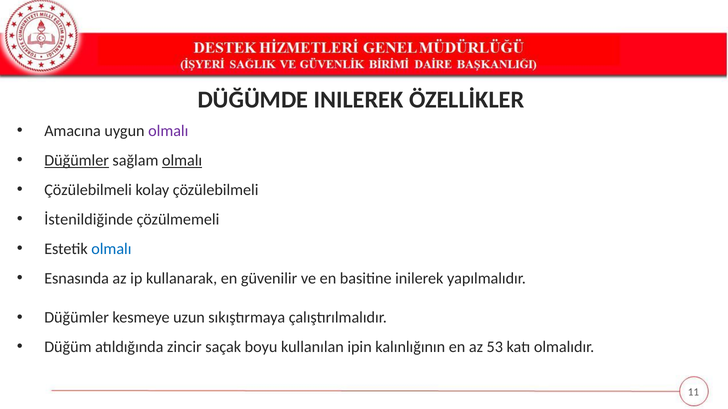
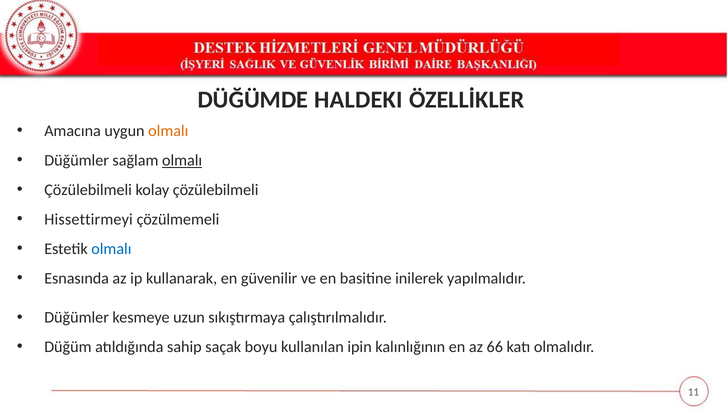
DÜĞÜMDE INILEREK: INILEREK -> HALDEKI (359, 100)
olmalı colour: purple -> orange (168, 131)
Düğümler underline: present -> none (77, 161)
İstenildiğinde: İstenildiğinde -> Hissettirmeyi (89, 220)
zincir: zincir -> sahip (184, 347)
53: 53 -> 66 (495, 347)
